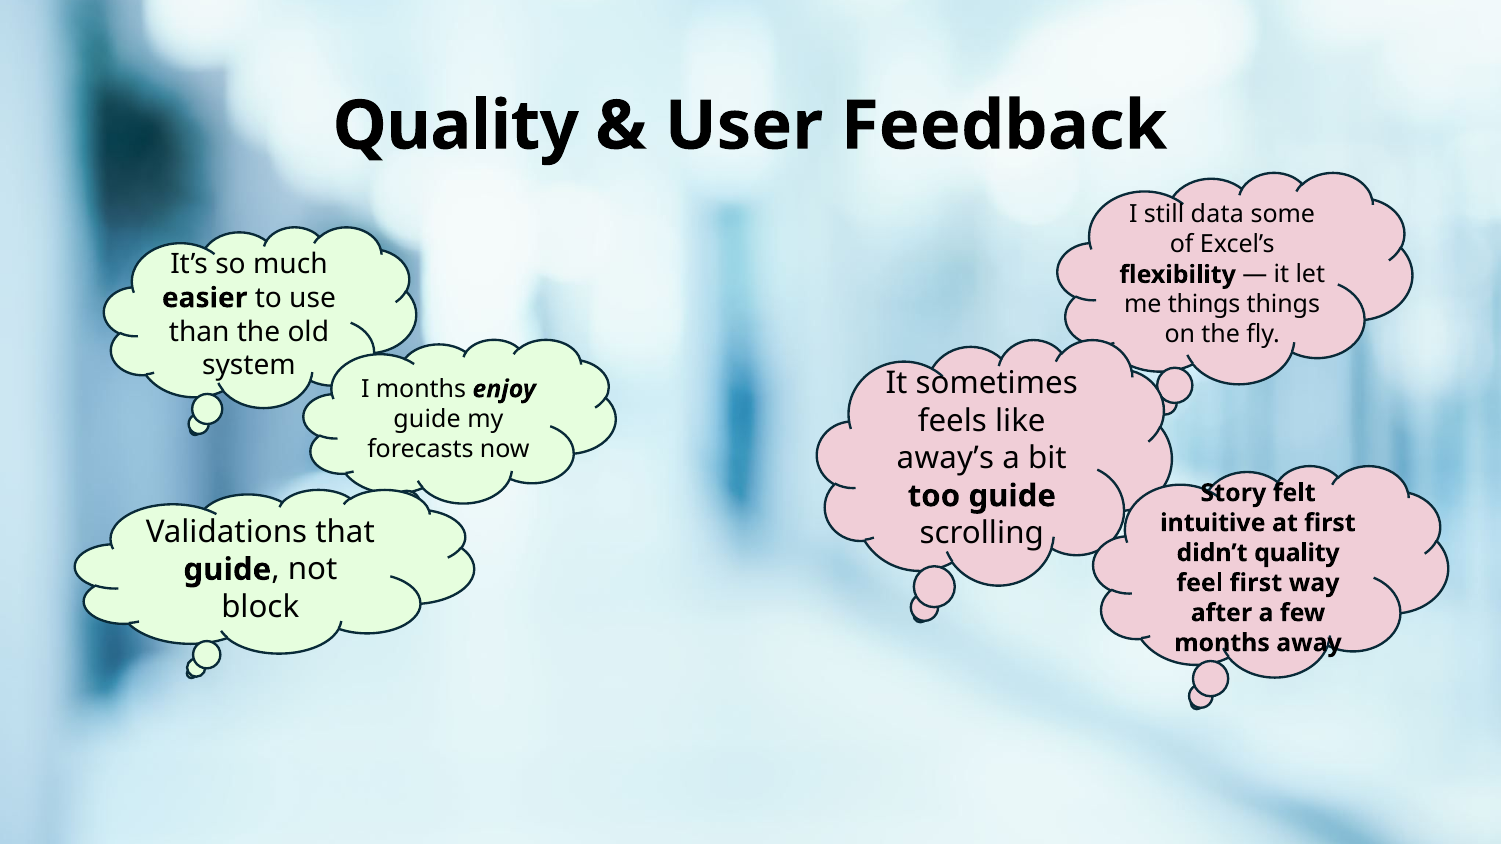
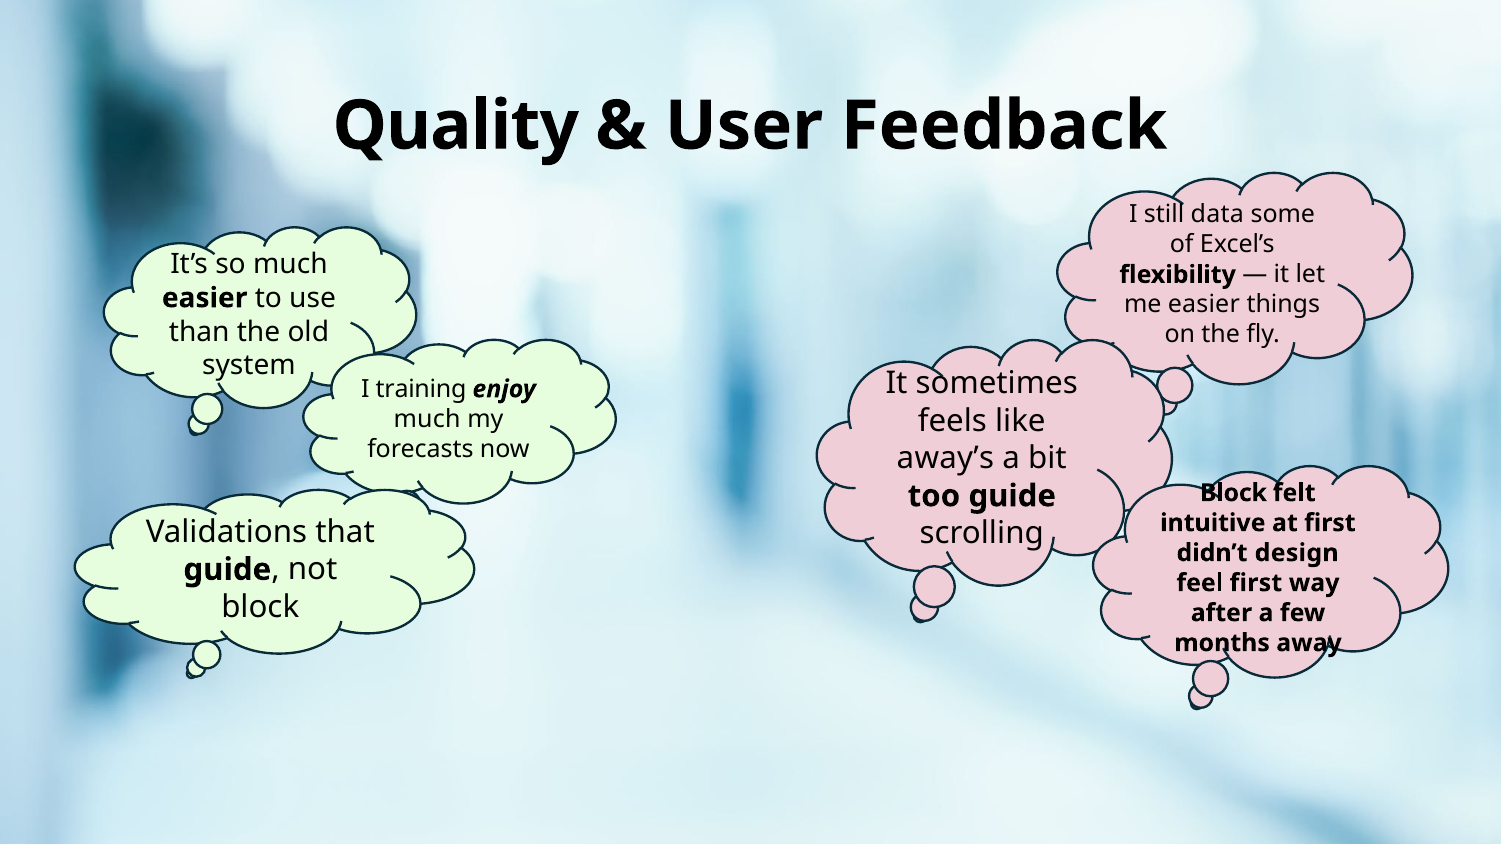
me things: things -> easier (1204, 305)
I months: months -> training (421, 389)
guide: guide -> much (427, 419)
Story: Story -> Block (1233, 493)
didn’t quality: quality -> design (1297, 553)
